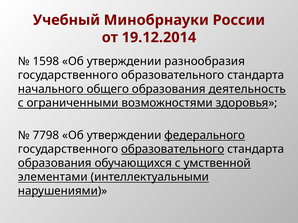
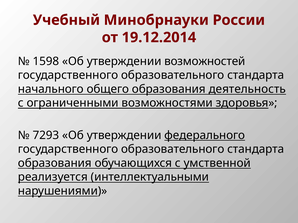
разнообразия: разнообразия -> возможностей (205, 61)
7798: 7798 -> 7293 (46, 136)
образовательного underline: present -> none (173, 150)
элементами: элементами -> реализуется (53, 177)
